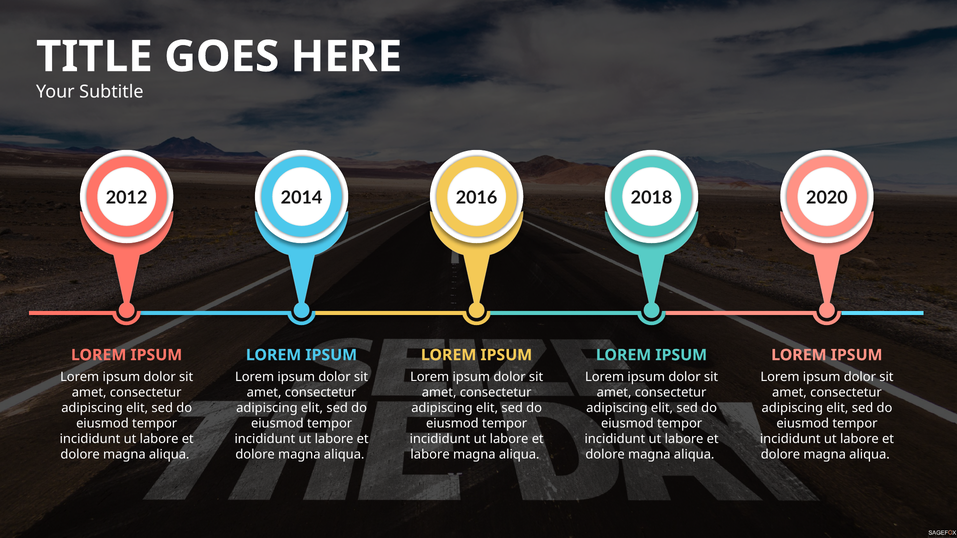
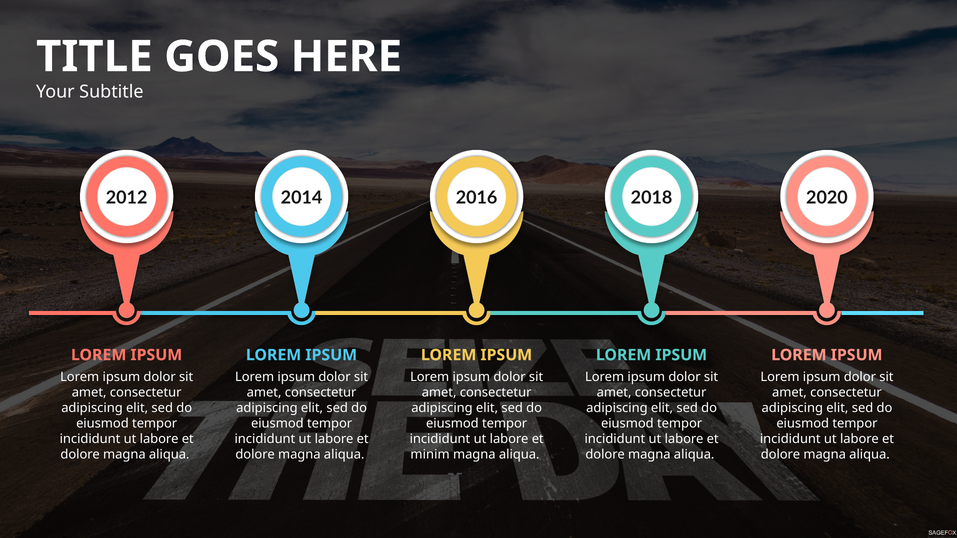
labore: labore -> minim (430, 455)
